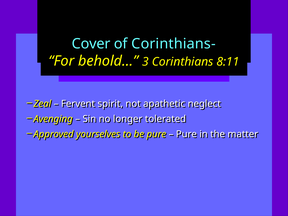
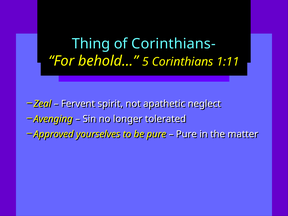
Cover: Cover -> Thing (91, 44)
3: 3 -> 5 (145, 62)
8:11: 8:11 -> 1:11 (228, 62)
